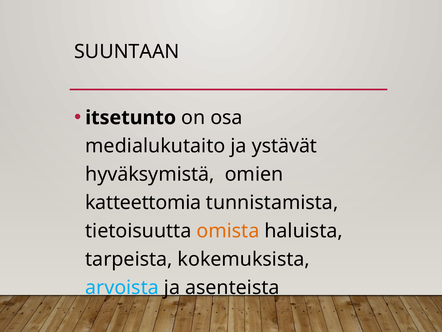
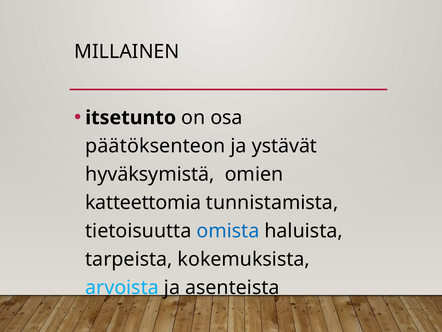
SUUNTAAN: SUUNTAAN -> MILLAINEN (127, 52)
medialukutaito: medialukutaito -> päätöksenteon (155, 146)
omista colour: orange -> blue (228, 231)
